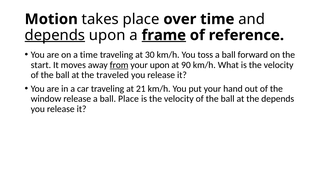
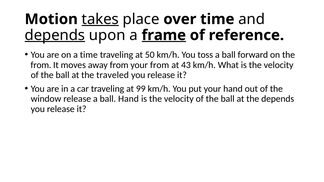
takes underline: none -> present (100, 19)
30: 30 -> 50 (150, 55)
start: start -> from (41, 65)
from underline: present -> none (119, 65)
your upon: upon -> from (160, 65)
90: 90 -> 43 (186, 65)
21: 21 -> 99 (141, 89)
ball Place: Place -> Hand (128, 99)
